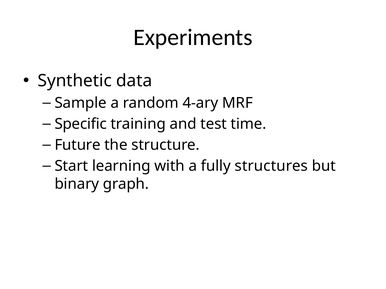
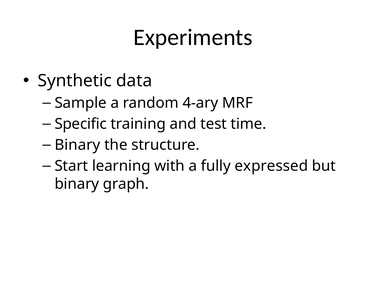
Future: Future -> Binary (77, 145)
structures: structures -> expressed (271, 166)
